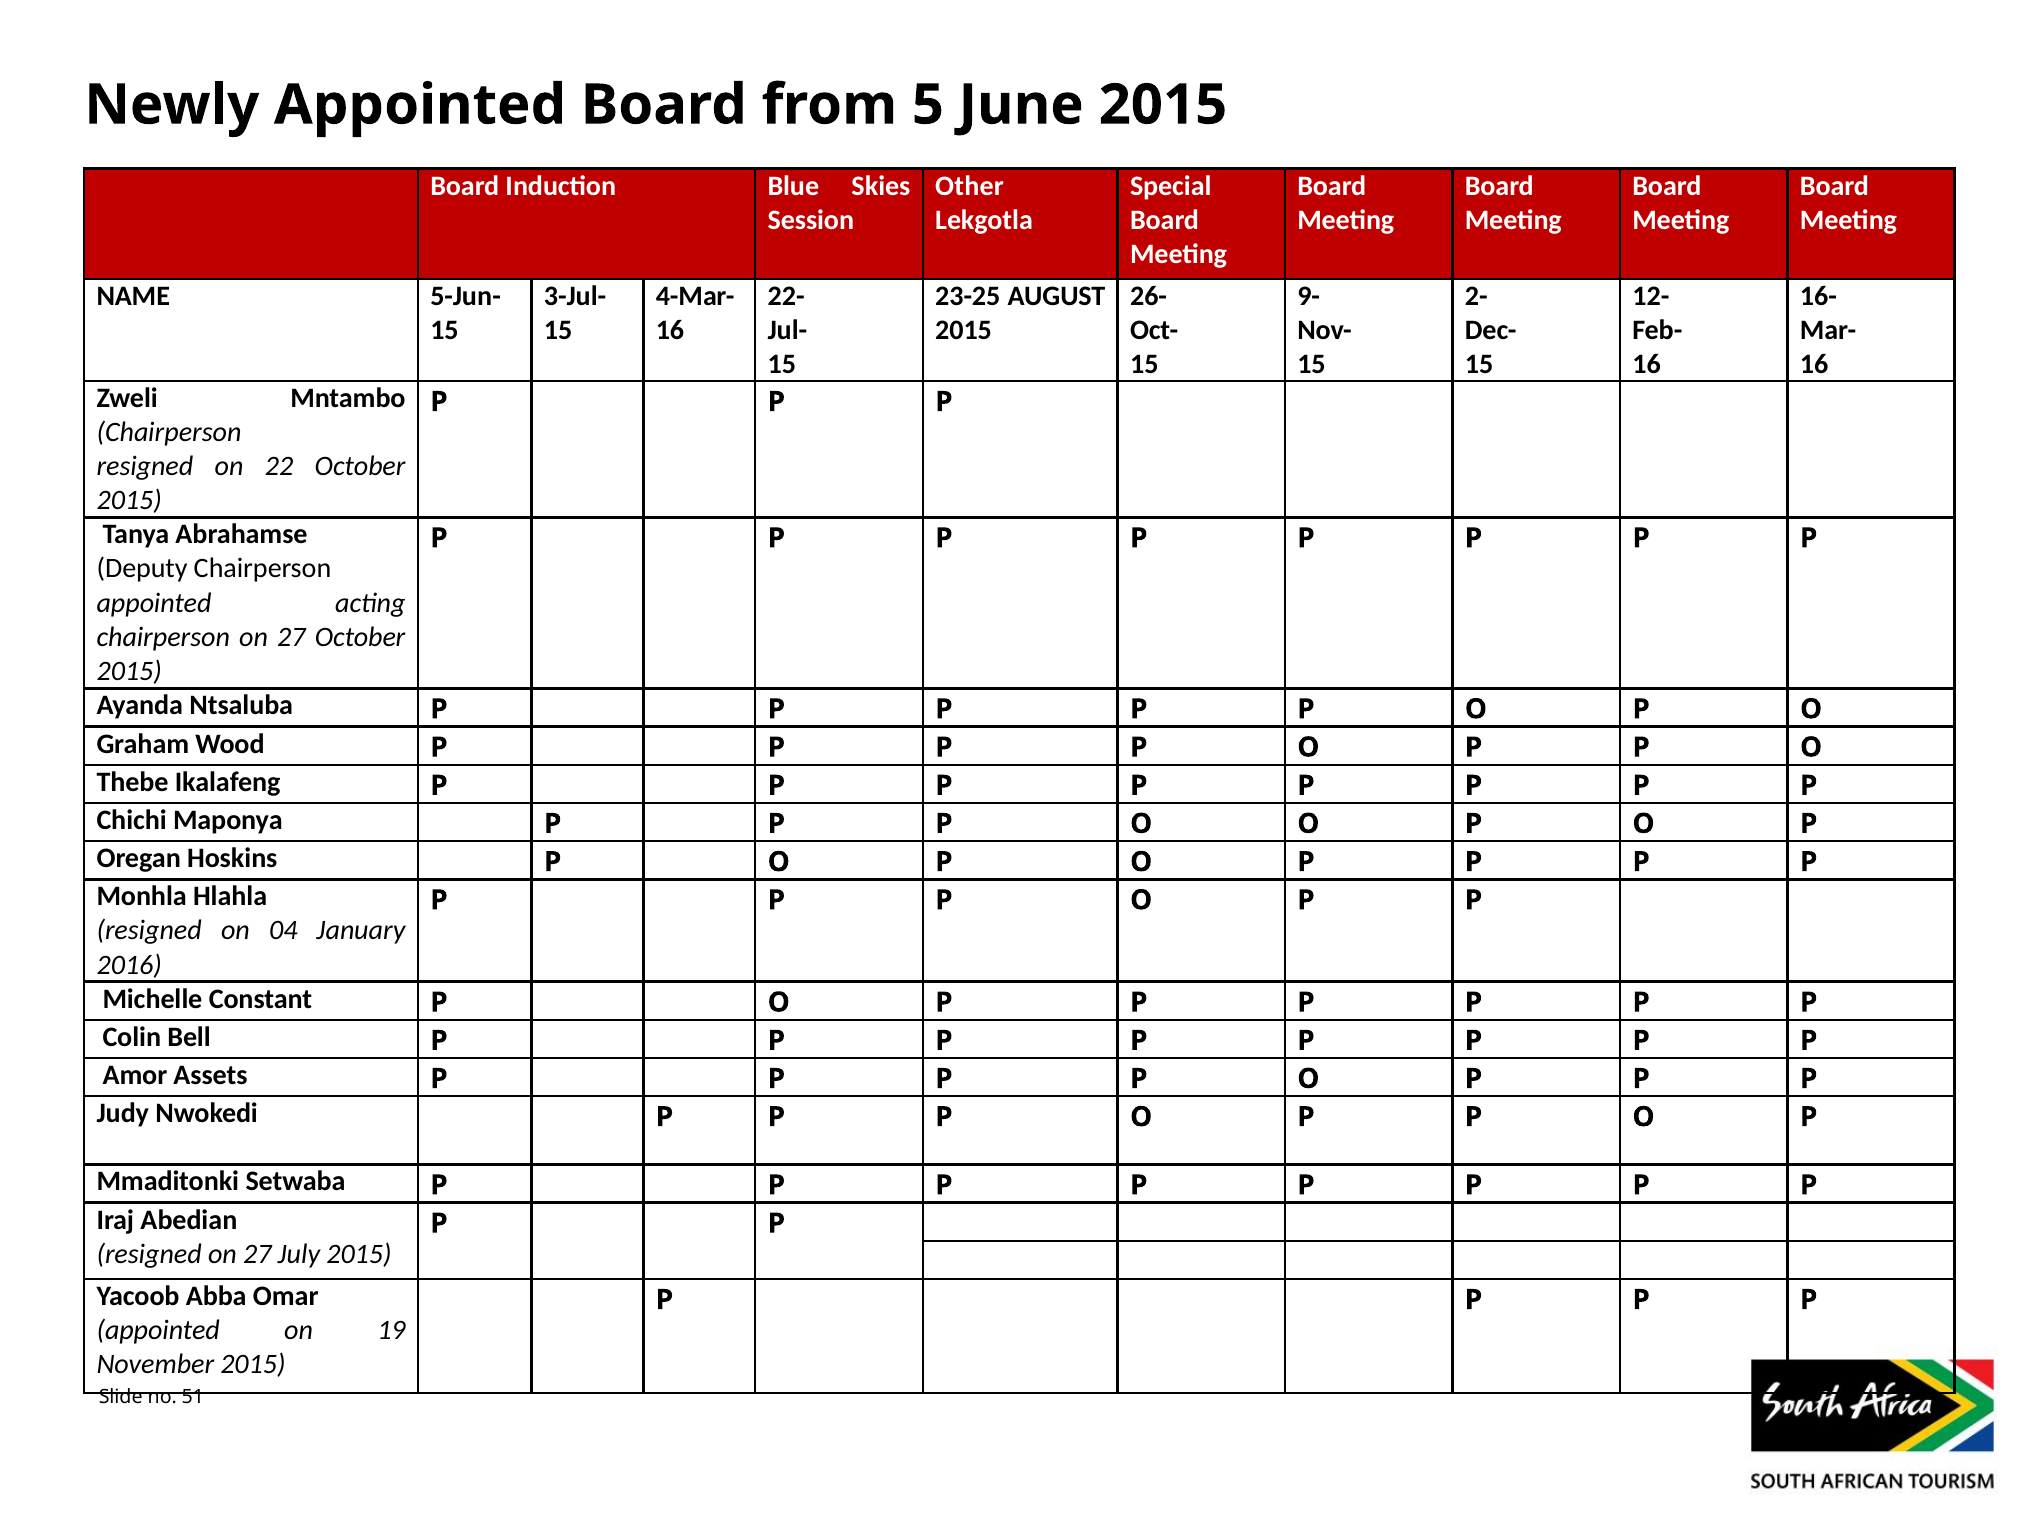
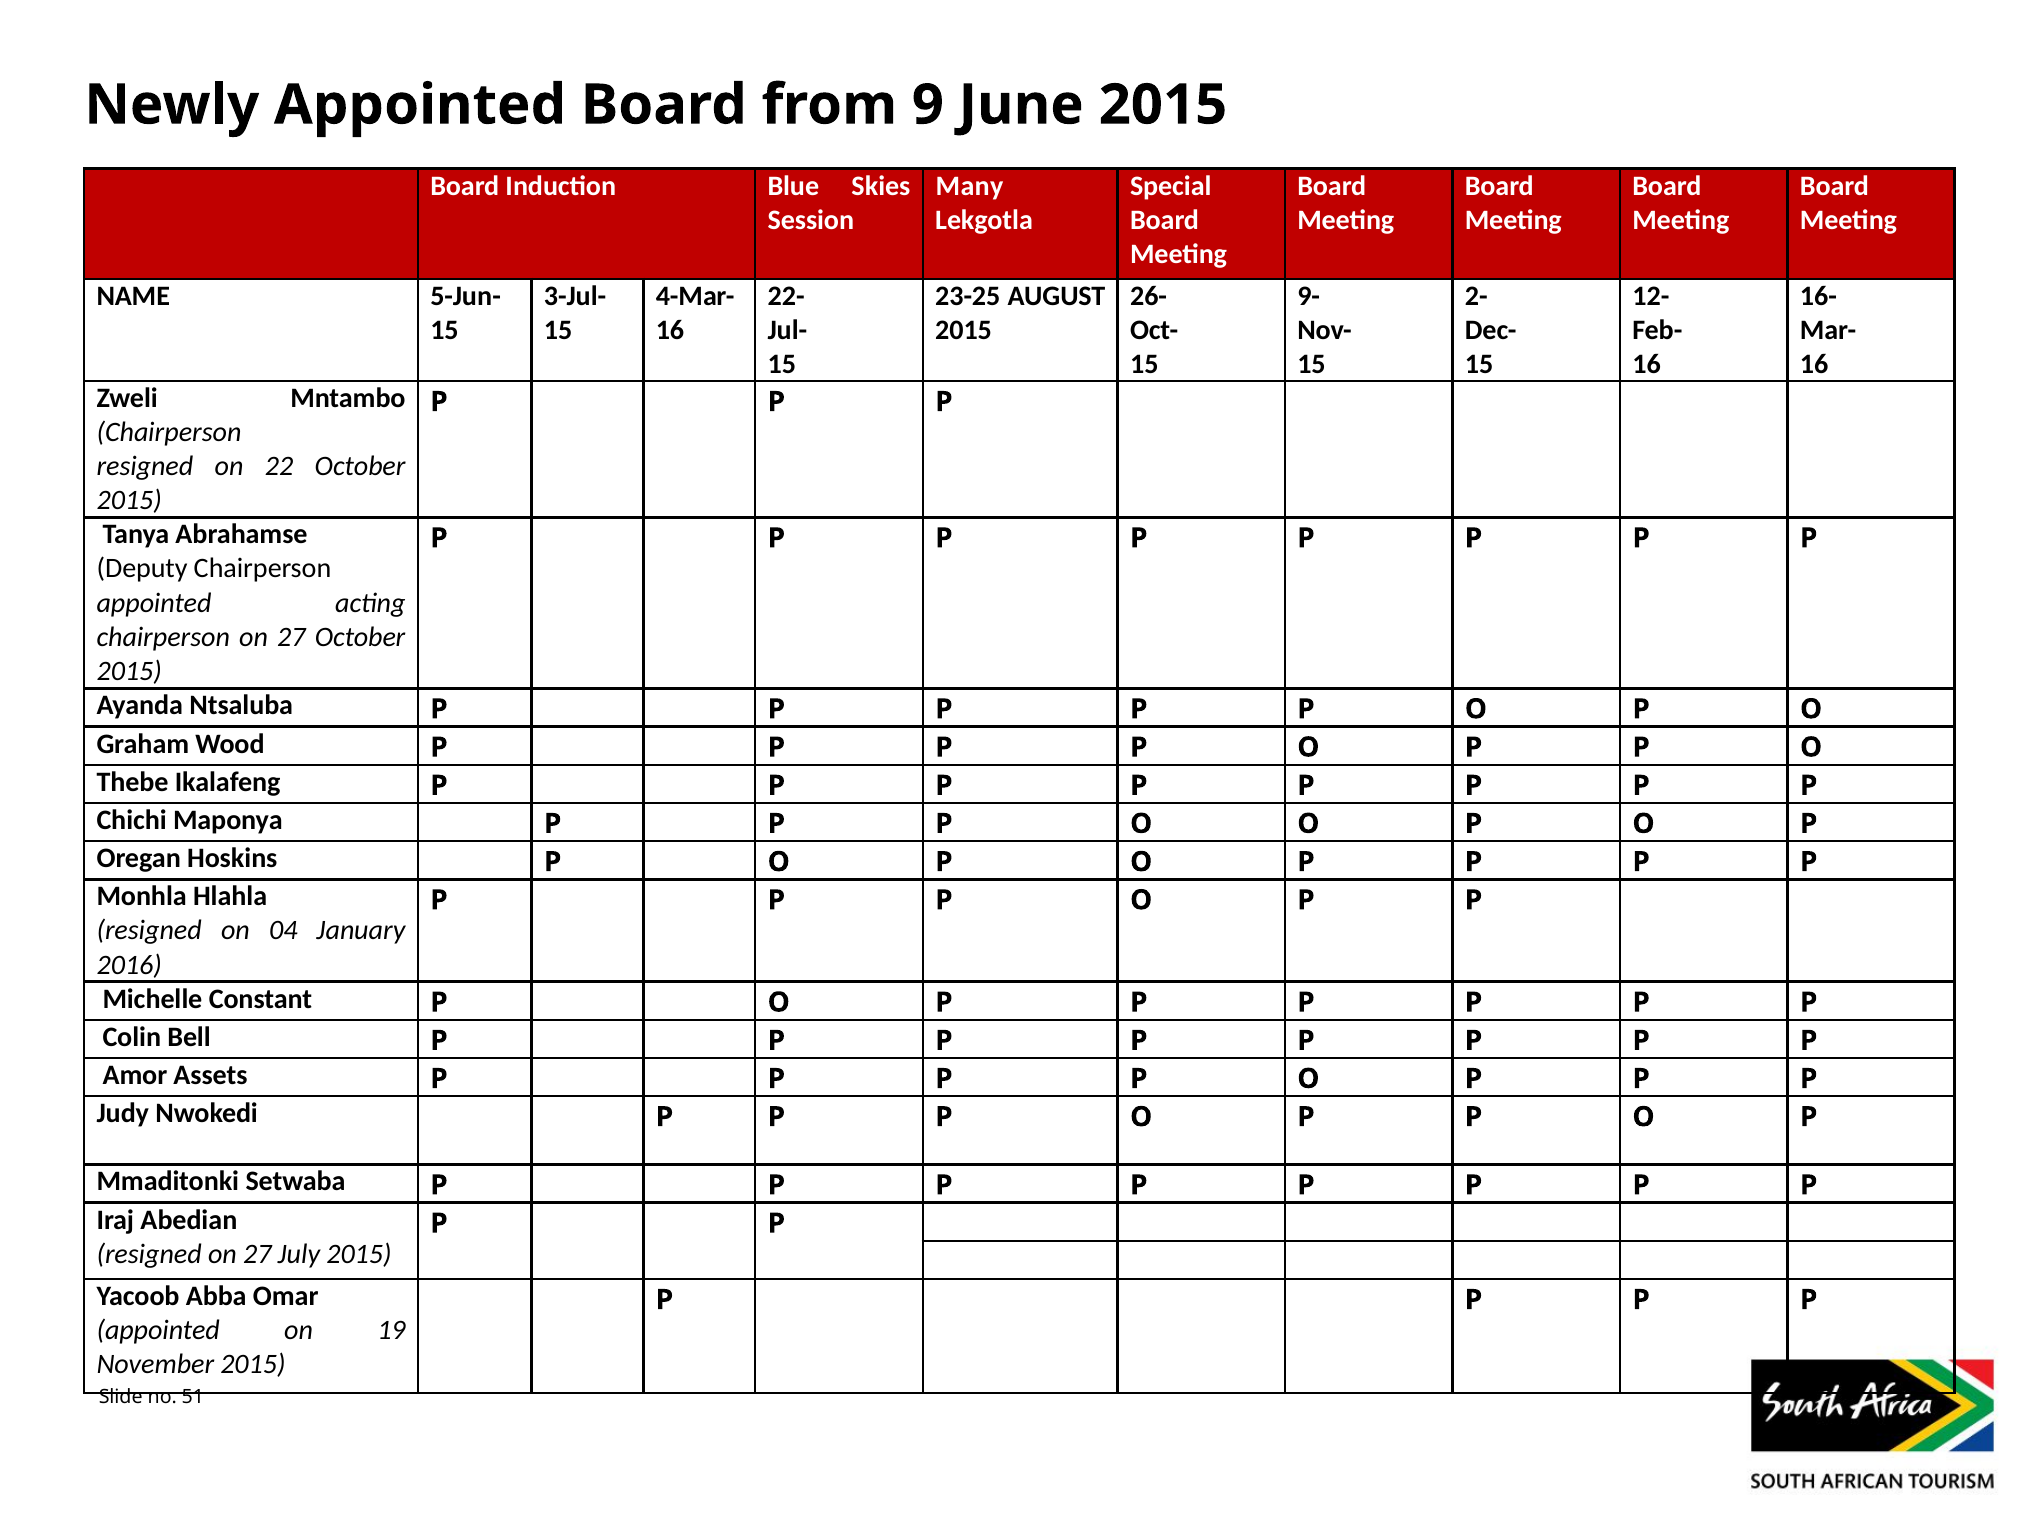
5: 5 -> 9 (928, 105)
Other: Other -> Many (970, 186)
